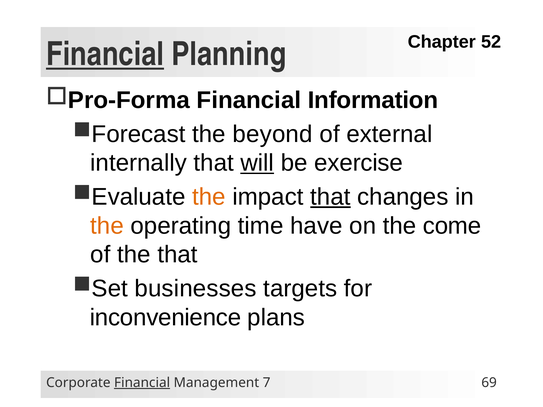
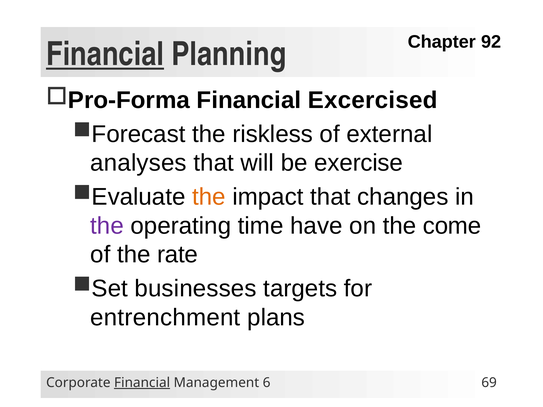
52: 52 -> 92 (491, 42)
Information: Information -> Excercised (373, 100)
beyond: beyond -> riskless (273, 134)
internally: internally -> analyses (138, 163)
will underline: present -> none (257, 163)
that underline: present -> none (330, 197)
the colour: orange -> purple (107, 226)
the that: that -> rate (178, 255)
inconvenience: inconvenience -> entrenchment (165, 318)
7: 7 -> 6 (267, 383)
